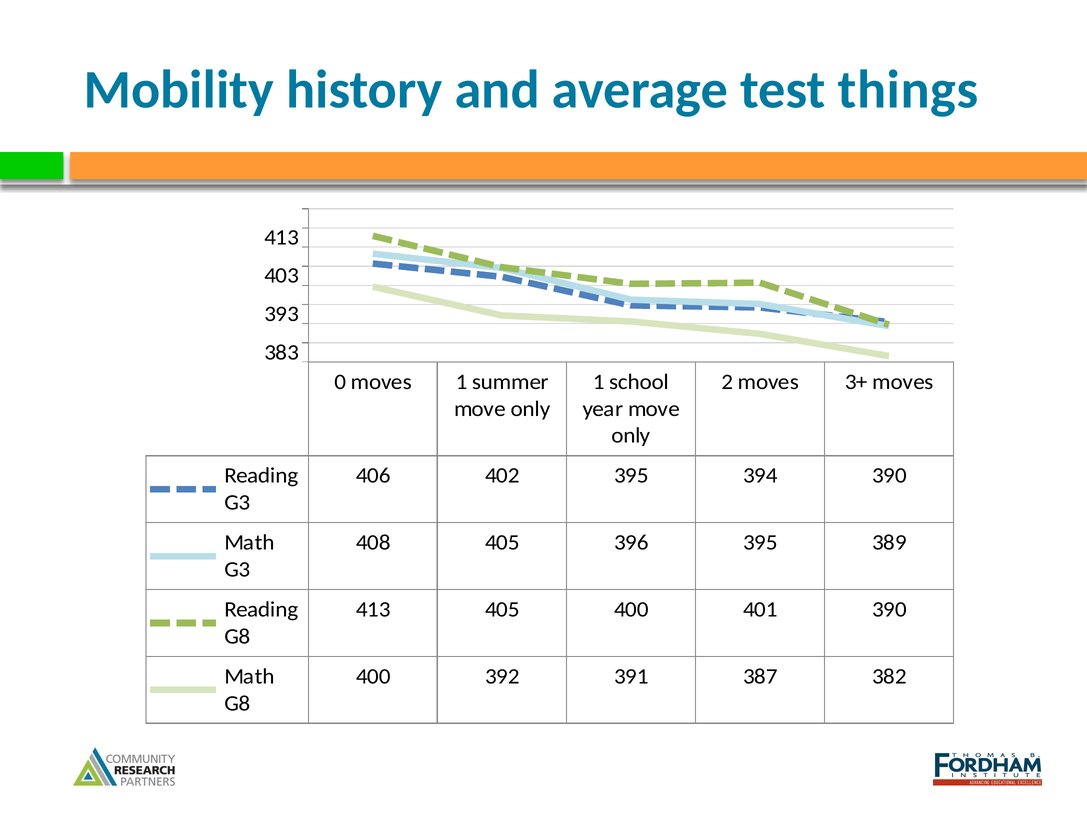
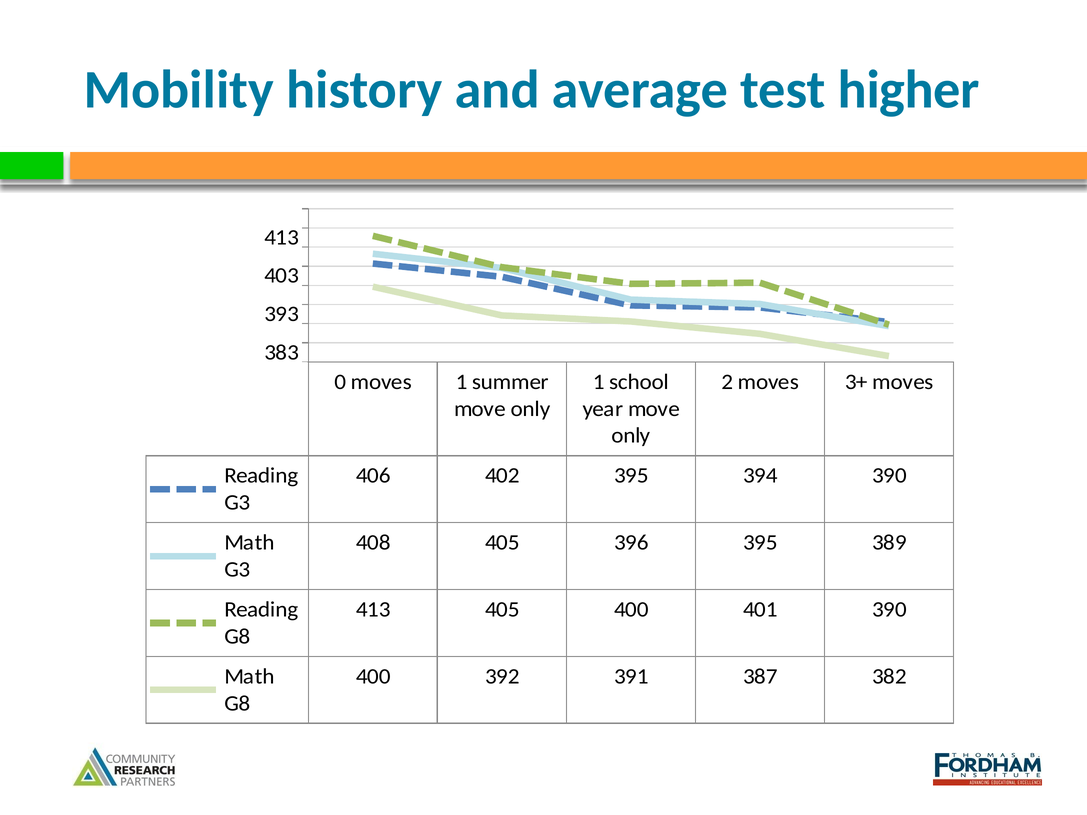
things: things -> higher (909, 90)
